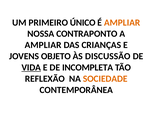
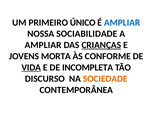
AMPLIAR colour: orange -> blue (122, 22)
CONTRAPONTO: CONTRAPONTO -> SOCIABILIDADE (87, 34)
CRIANÇAS underline: none -> present (101, 45)
OBJETO: OBJETO -> MORTA (56, 56)
DISCUSSÃO: DISCUSSÃO -> CONFORME (108, 56)
REFLEXÃO: REFLEXÃO -> DISCURSO (45, 79)
